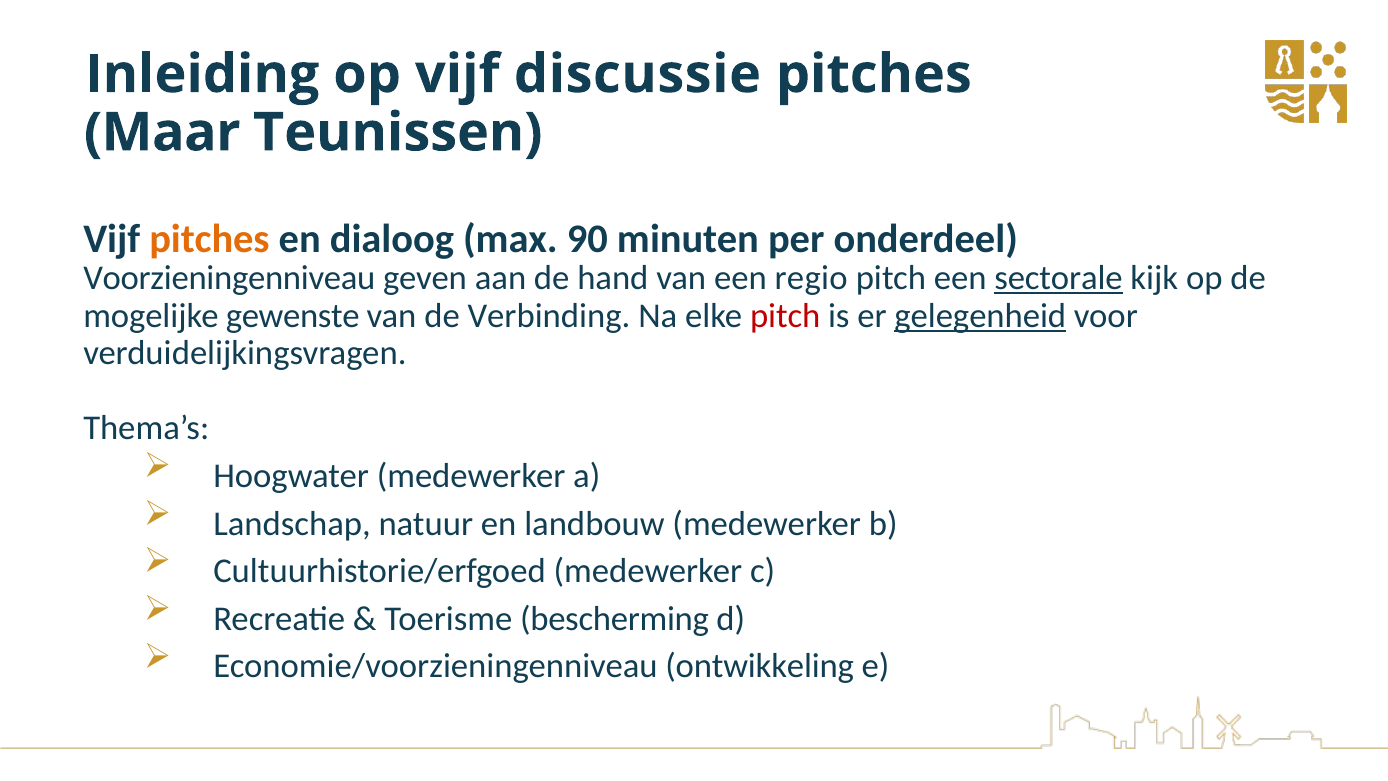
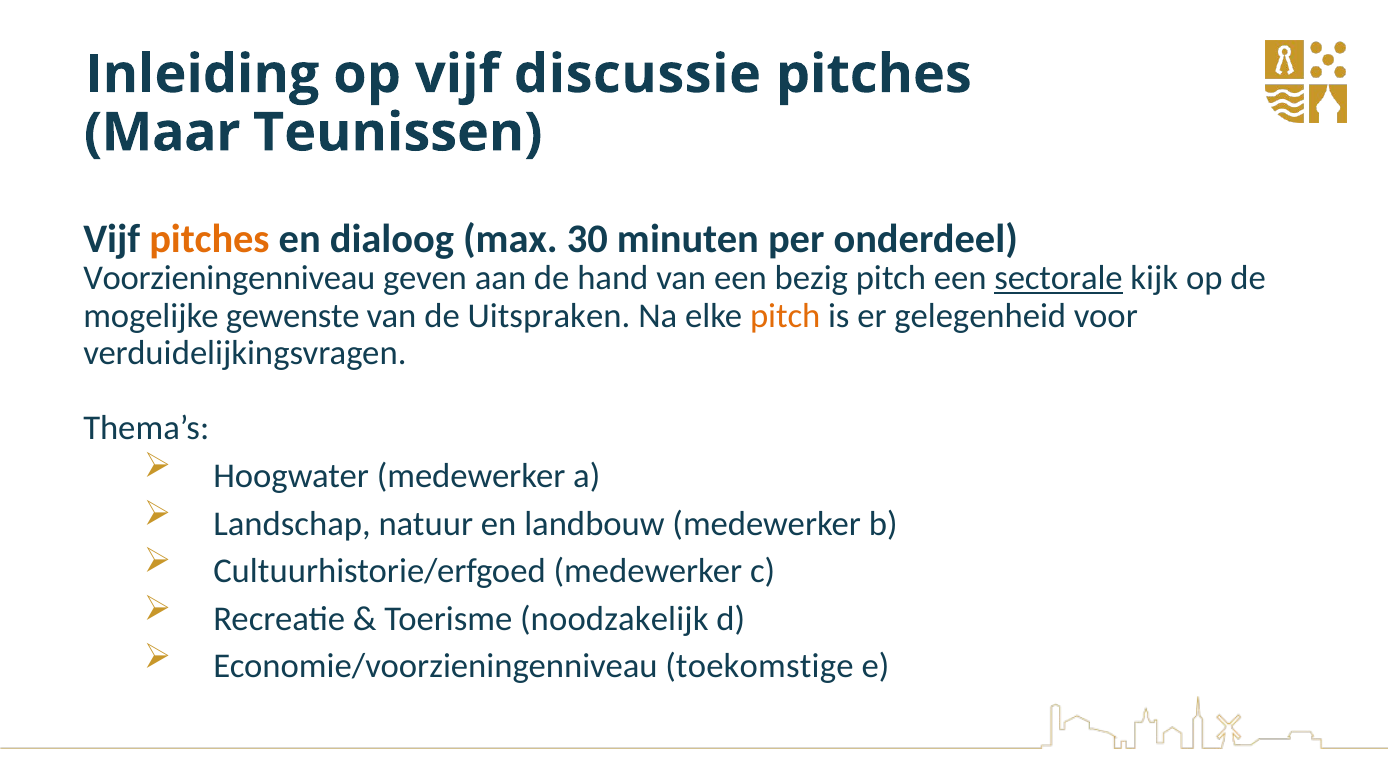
90: 90 -> 30 (587, 239)
regio: regio -> bezig (811, 278)
Verbinding: Verbinding -> Uitspraken (549, 316)
pitch colour: red -> orange (785, 316)
gelegenheid underline: present -> none (980, 316)
bescherming: bescherming -> noodzakelijk (614, 619)
ontwikkeling: ontwikkeling -> toekomstige (759, 666)
